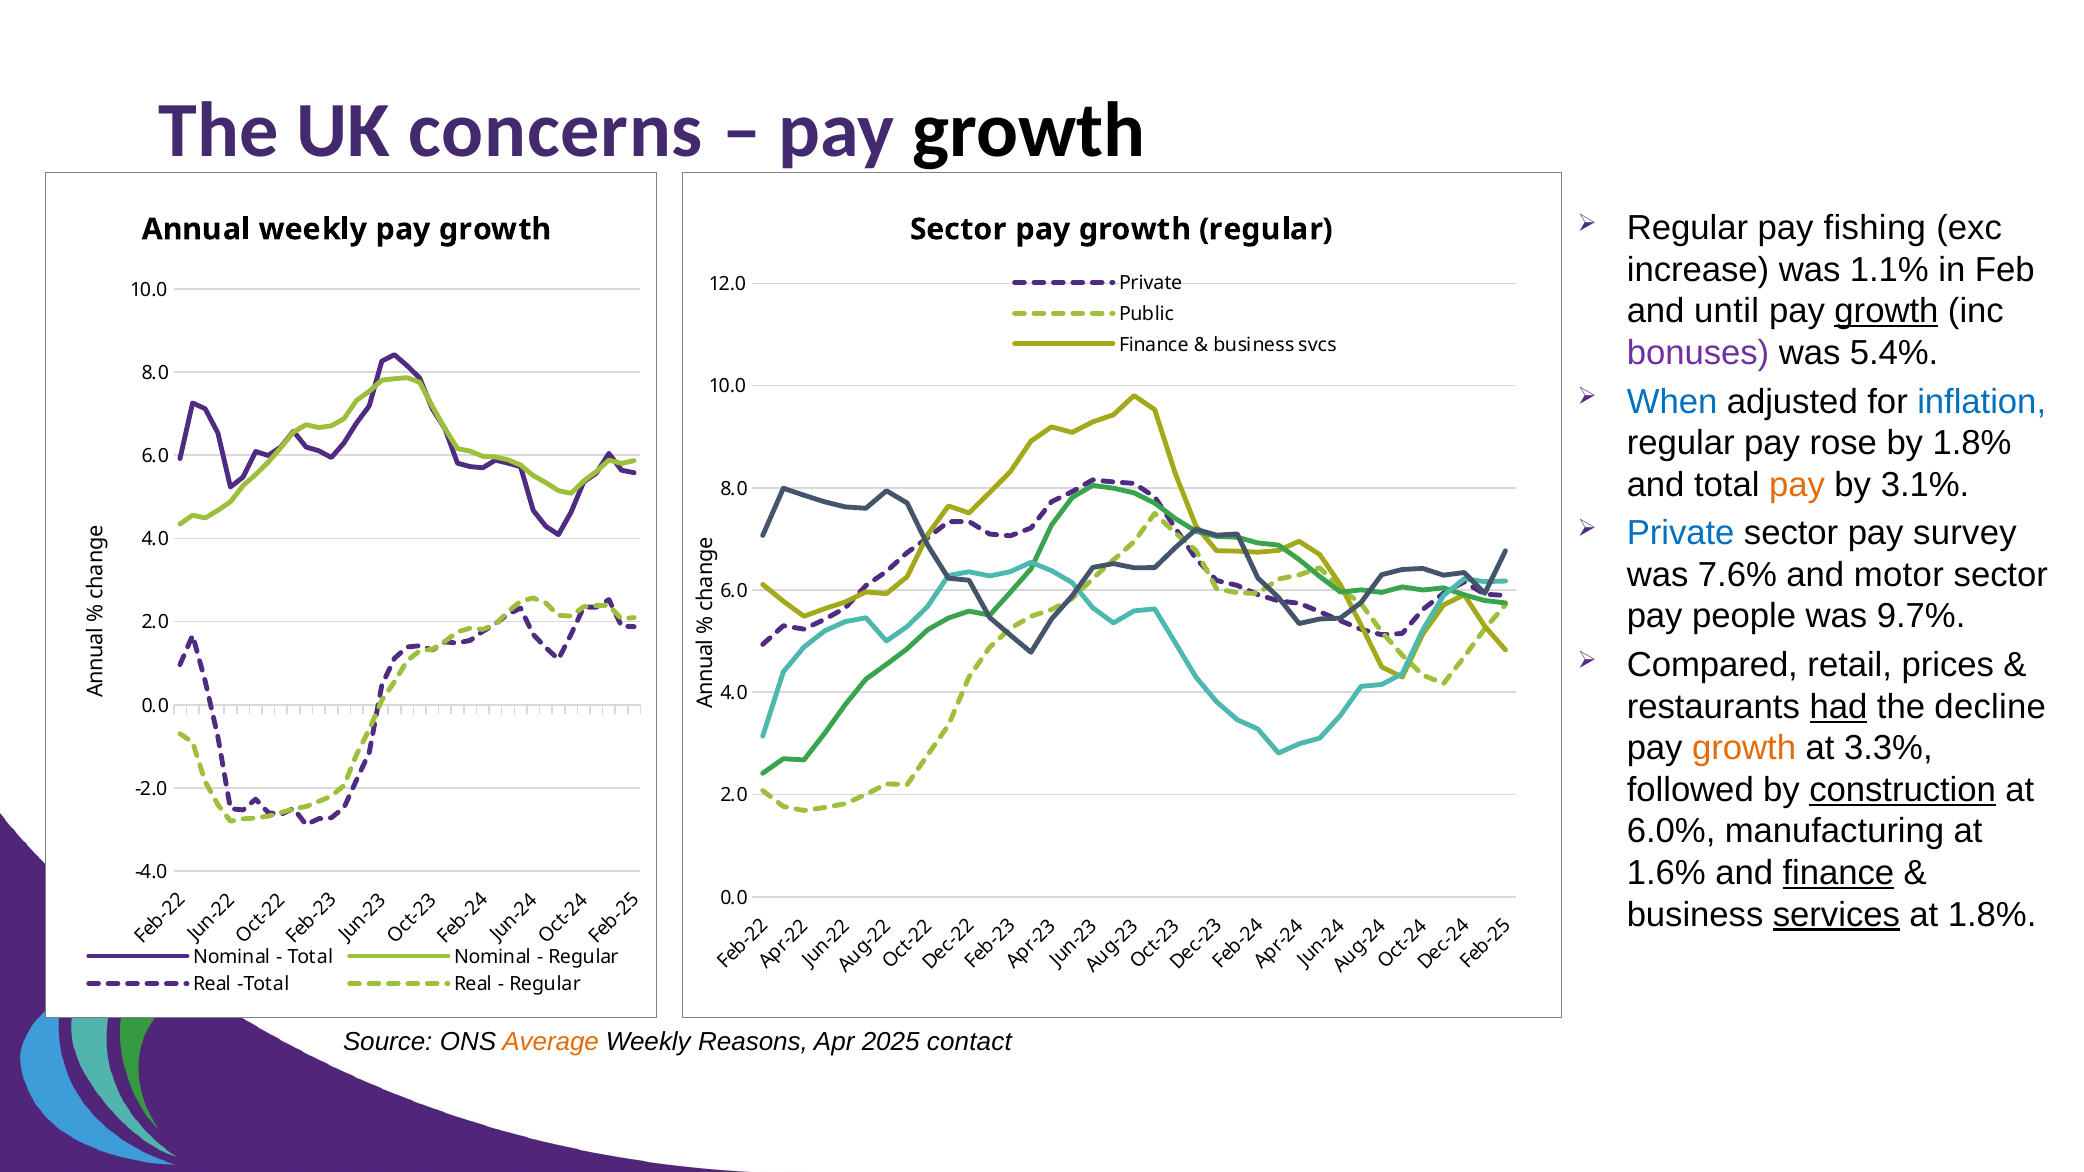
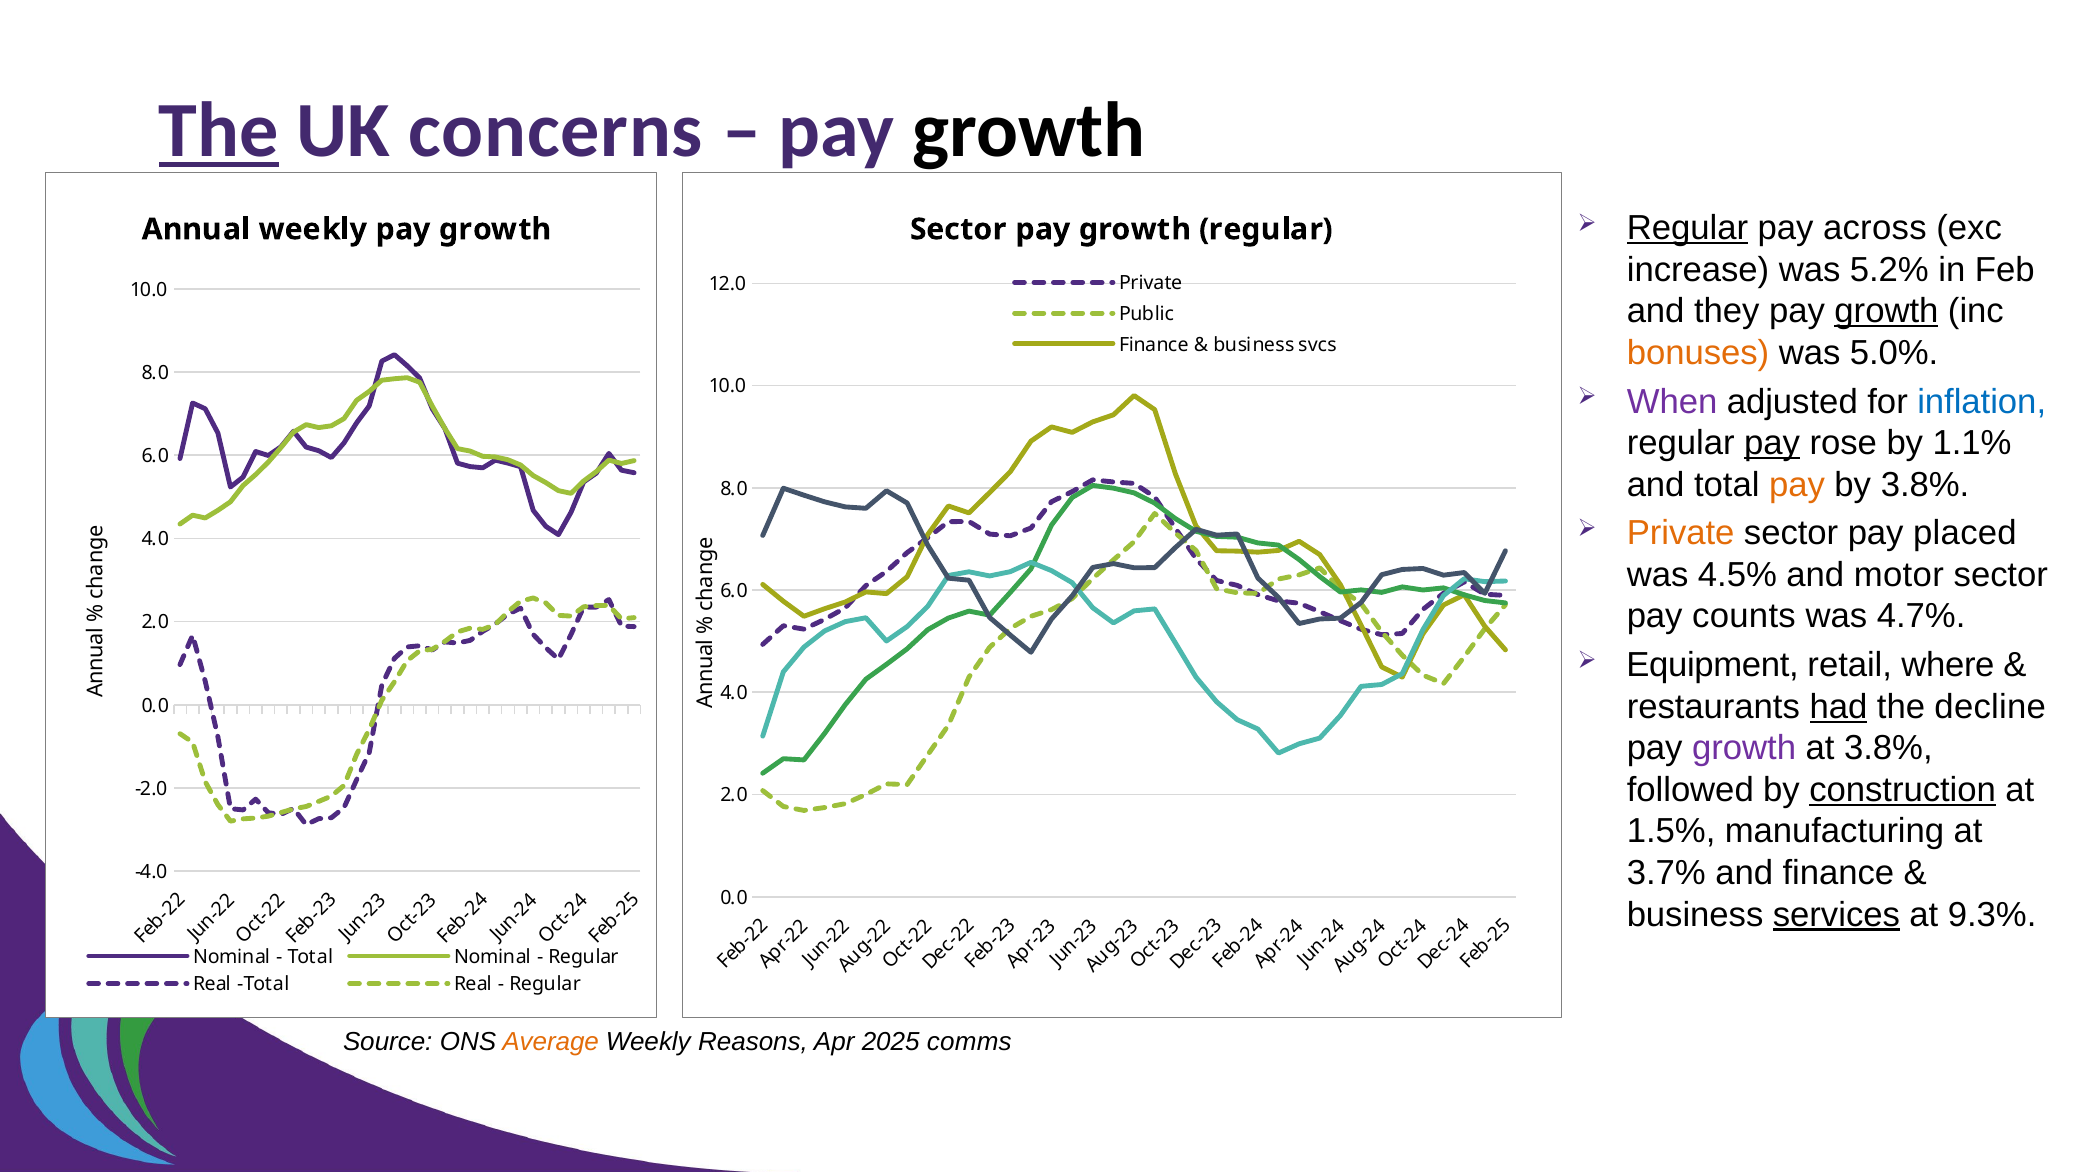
The underline: none -> present (219, 131)
Regular underline: none -> present (1687, 228)
fishing: fishing -> across (1875, 228)
1.1%: 1.1% -> 5.2% (1889, 270)
until: until -> they (1727, 312)
bonuses colour: purple -> orange (1698, 353)
5.4%: 5.4% -> 5.0% (1894, 353)
When colour: blue -> purple (1672, 402)
pay underline: none -> present (1772, 443)
by 1.8%: 1.8% -> 1.1% (1972, 443)
by 3.1%: 3.1% -> 3.8% (1925, 485)
Private colour: blue -> orange (1681, 533)
survey: survey -> placed (1965, 533)
7.6%: 7.6% -> 4.5% (1737, 575)
people: people -> counts (1744, 617)
9.7%: 9.7% -> 4.7% (1921, 617)
Compared: Compared -> Equipment (1713, 665)
prices: prices -> where (1948, 665)
growth colour: orange -> purple (1744, 748)
at 3.3%: 3.3% -> 3.8% (1888, 748)
6.0%: 6.0% -> 1.5% (1671, 832)
1.6%: 1.6% -> 3.7% (1666, 873)
finance underline: present -> none (1838, 873)
at 1.8%: 1.8% -> 9.3% (1992, 915)
contact: contact -> comms (969, 1043)
